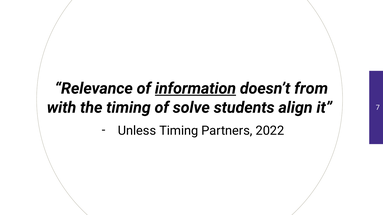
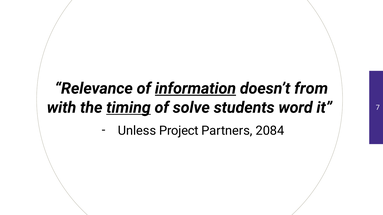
timing underline: none -> present (128, 108)
align: align -> word (296, 108)
Unless Timing: Timing -> Project (179, 131)
2022: 2022 -> 2084 (270, 131)
